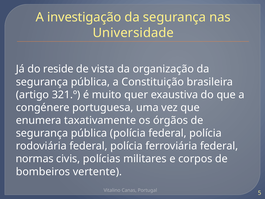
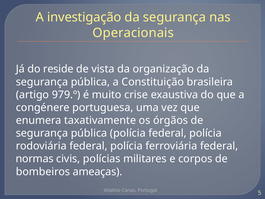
Universidade: Universidade -> Operacionais (133, 33)
321.º: 321.º -> 979.º (66, 95)
quer: quer -> crise (136, 95)
vertente: vertente -> ameaças (98, 171)
